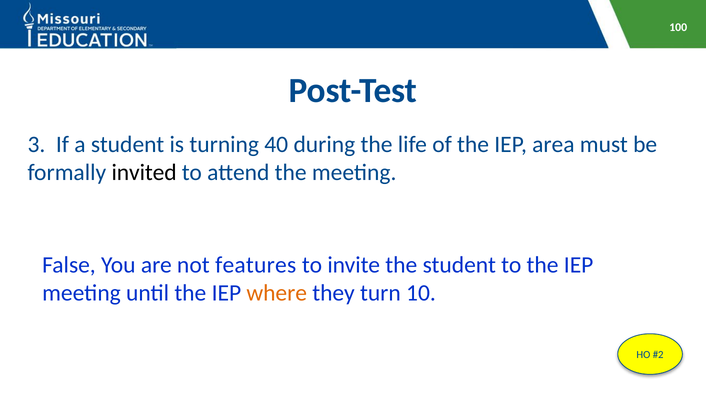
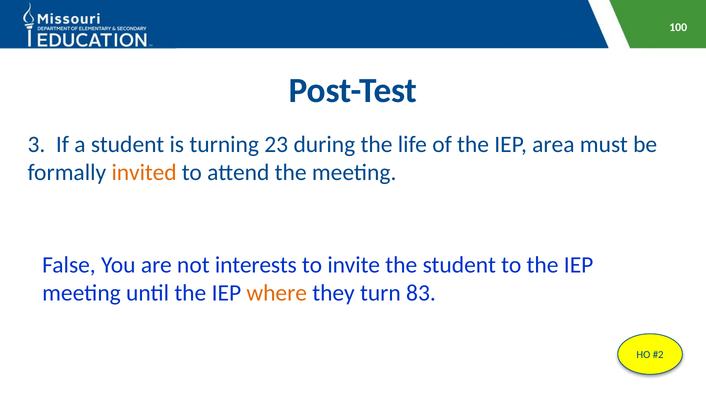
40: 40 -> 23 (276, 144)
invited colour: black -> orange (144, 173)
features: features -> interests (256, 265)
10: 10 -> 83 (421, 293)
